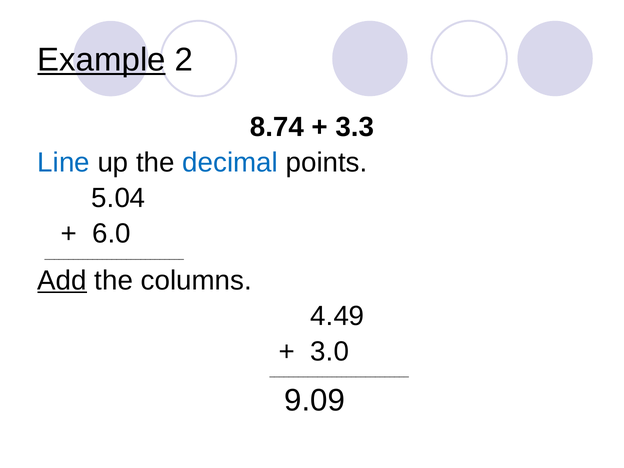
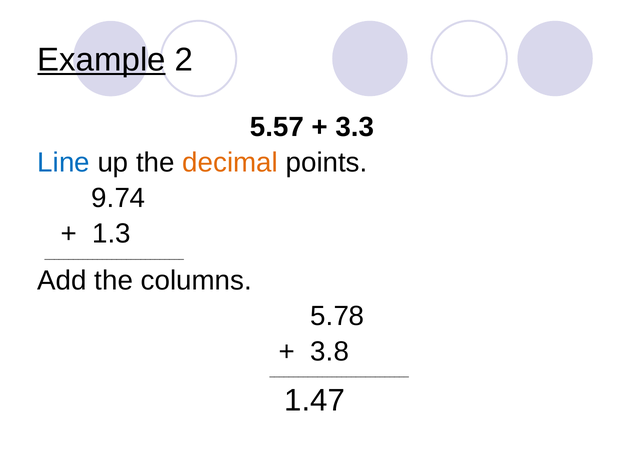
8.74: 8.74 -> 5.57 (277, 127)
decimal colour: blue -> orange (230, 163)
5.04: 5.04 -> 9.74 (118, 198)
6.0: 6.0 -> 1.3 (111, 234)
Add underline: present -> none (62, 280)
4.49: 4.49 -> 5.78 (337, 316)
3.0: 3.0 -> 3.8 (330, 351)
9.09: 9.09 -> 1.47 (315, 401)
